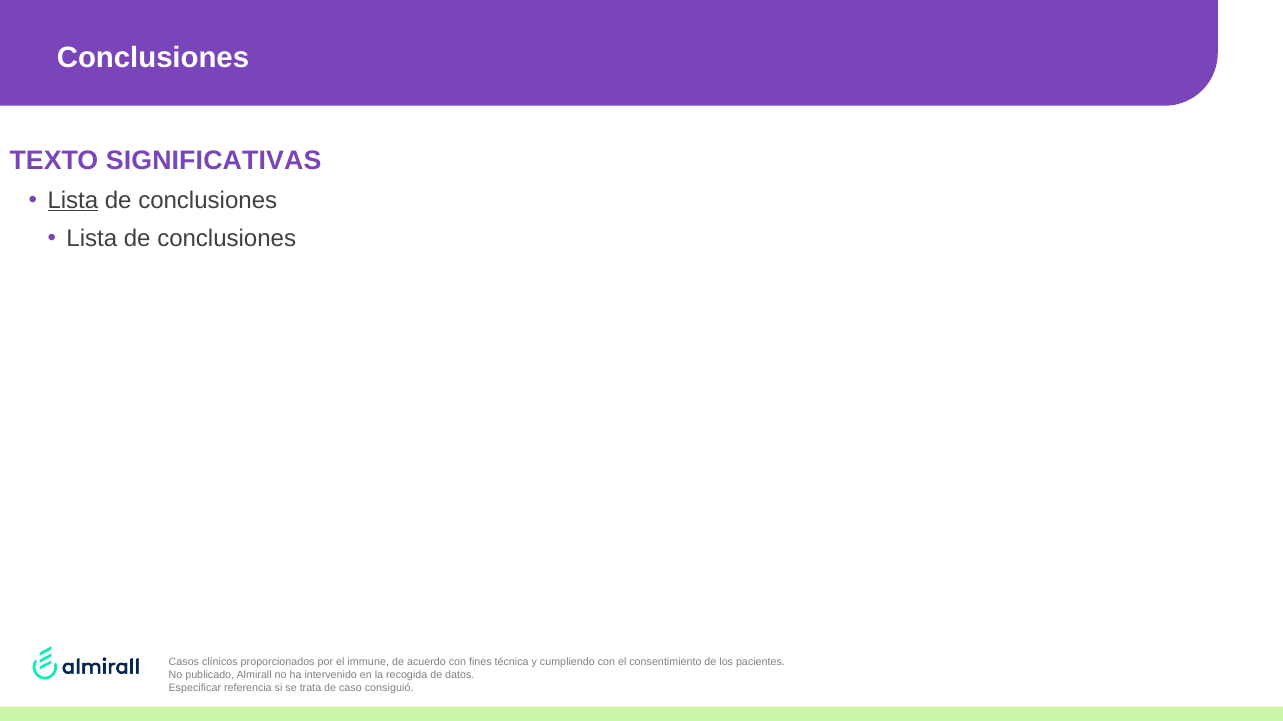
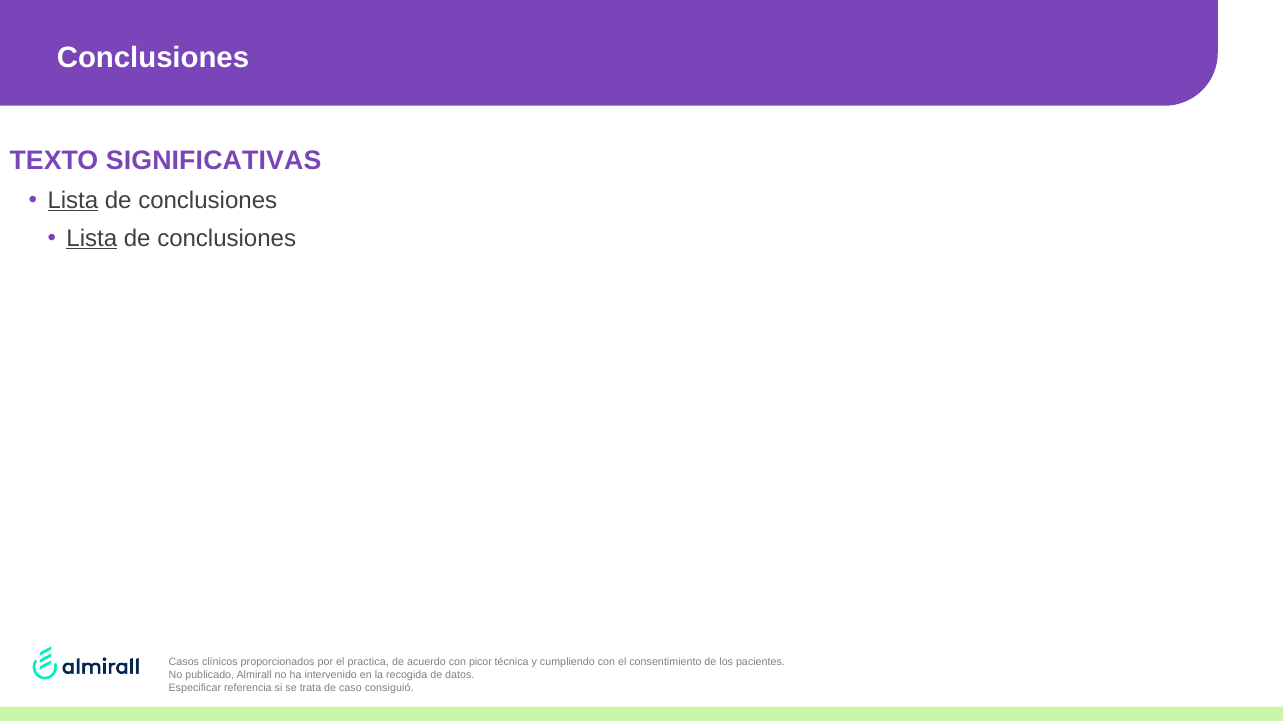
Lista underline: none -> present (92, 238)
immune: immune -> practica (368, 663)
fines: fines -> picor (480, 663)
